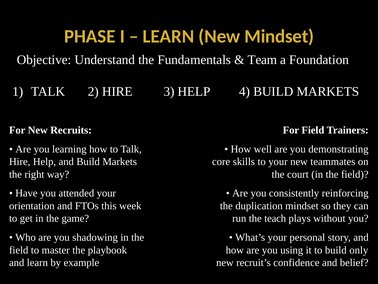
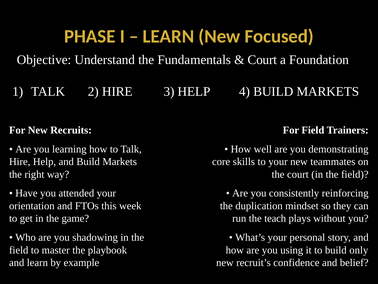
New Mindset: Mindset -> Focused (279, 36)
Team: Team -> Court (262, 60)
